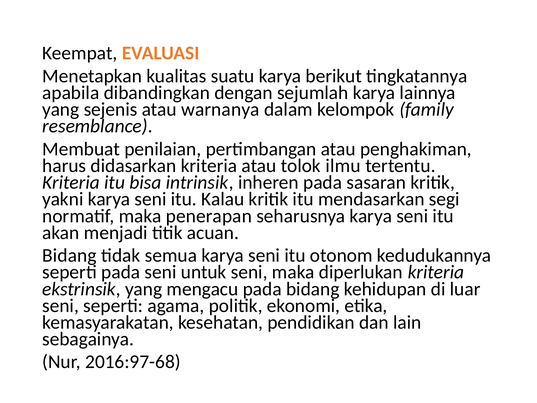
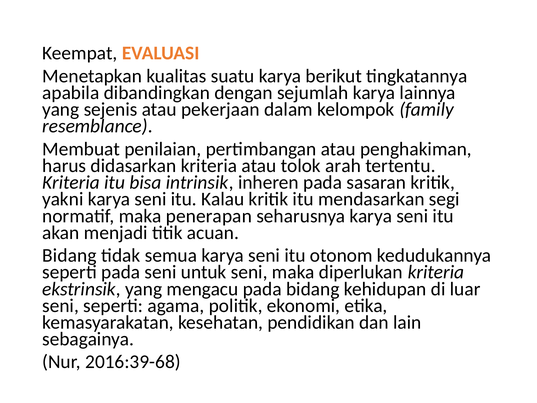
warnanya: warnanya -> pekerjaan (220, 109)
ilmu: ilmu -> arah (343, 166)
2016:97-68: 2016:97-68 -> 2016:39-68 (133, 362)
